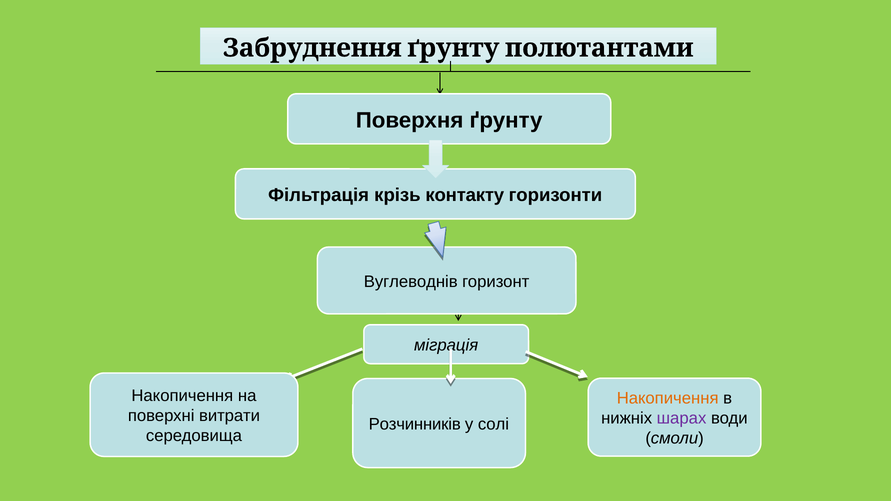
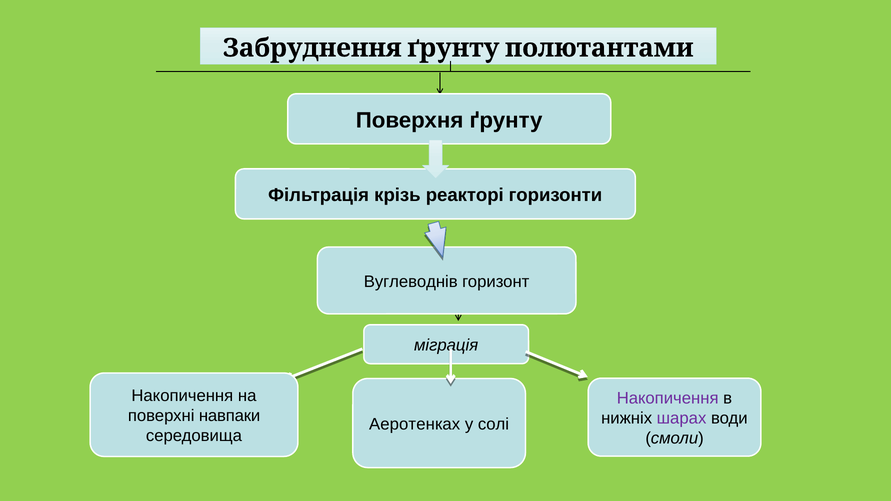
контакту: контакту -> реакторі (465, 195)
Накопичення colour: orange -> purple (668, 398)
витрати: витрати -> навпаки (230, 416)
Розчинників: Розчинників -> Аеротенках (415, 424)
